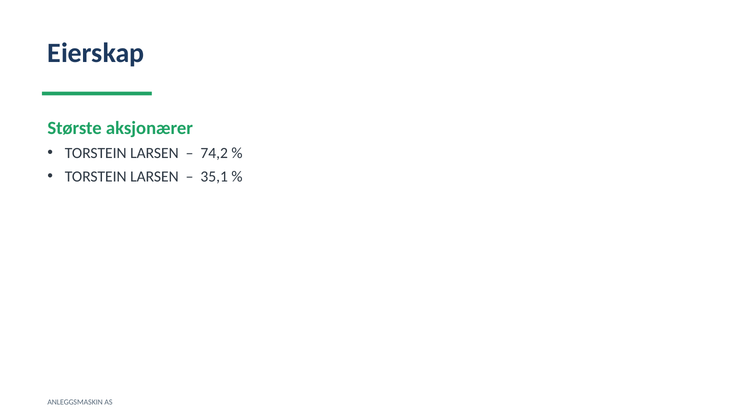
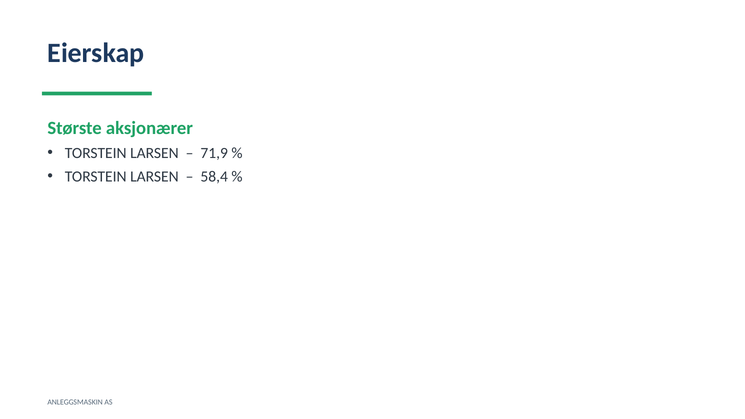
74,2: 74,2 -> 71,9 (214, 153)
35,1: 35,1 -> 58,4 (214, 176)
